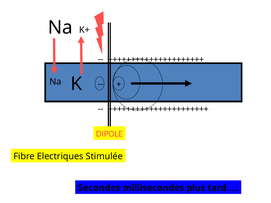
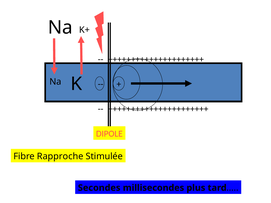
Electriques: Electriques -> Rapproche (60, 156)
